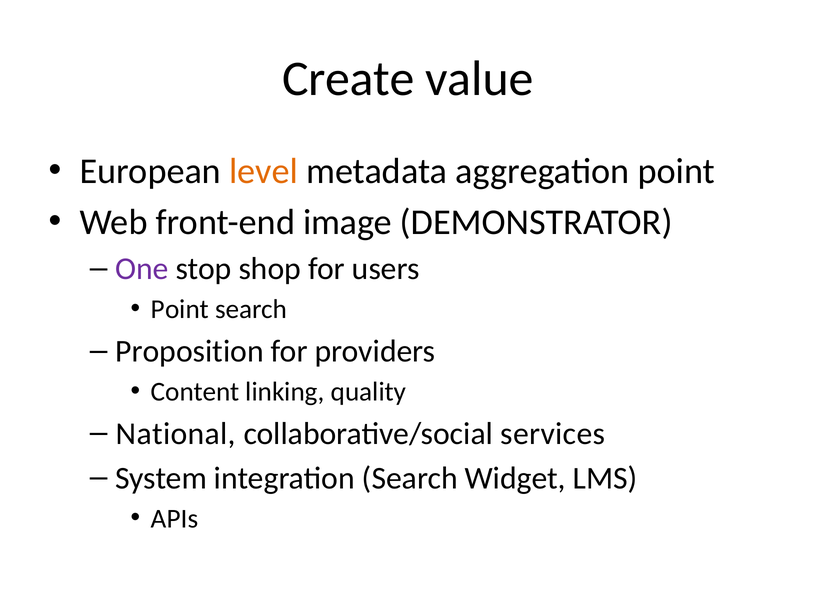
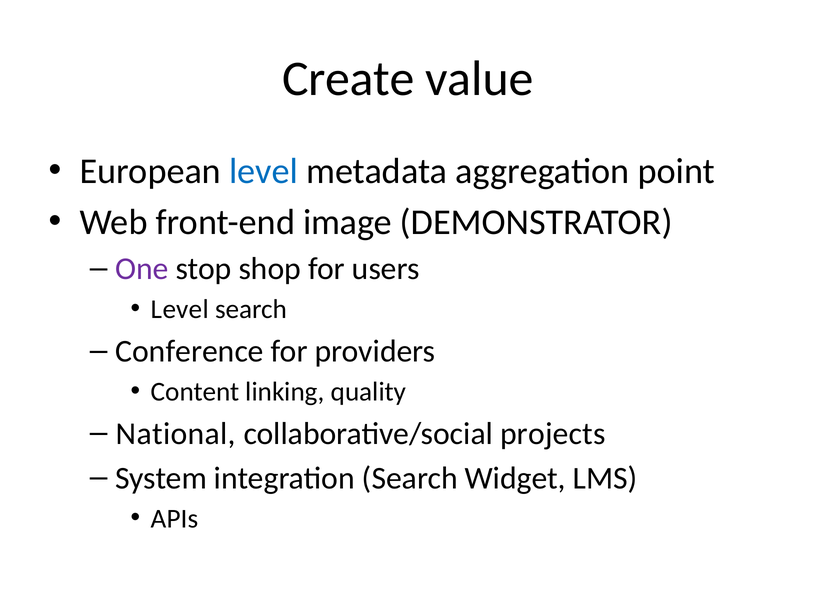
level colour: orange -> blue (264, 171)
Point: Point -> Level (180, 309)
Proposition: Proposition -> Conference (189, 351)
services: services -> projects (553, 434)
